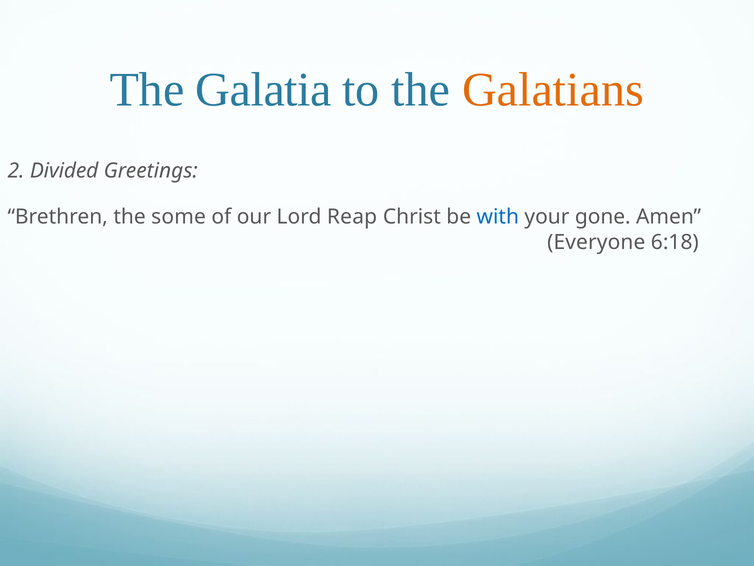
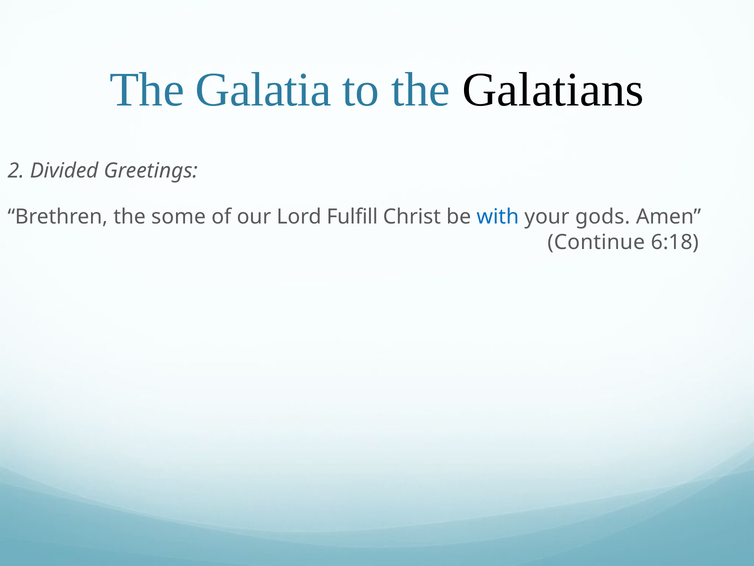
Galatians colour: orange -> black (553, 90)
Reap: Reap -> Fulfill (352, 217)
gone: gone -> gods (603, 217)
Everyone: Everyone -> Continue (596, 242)
